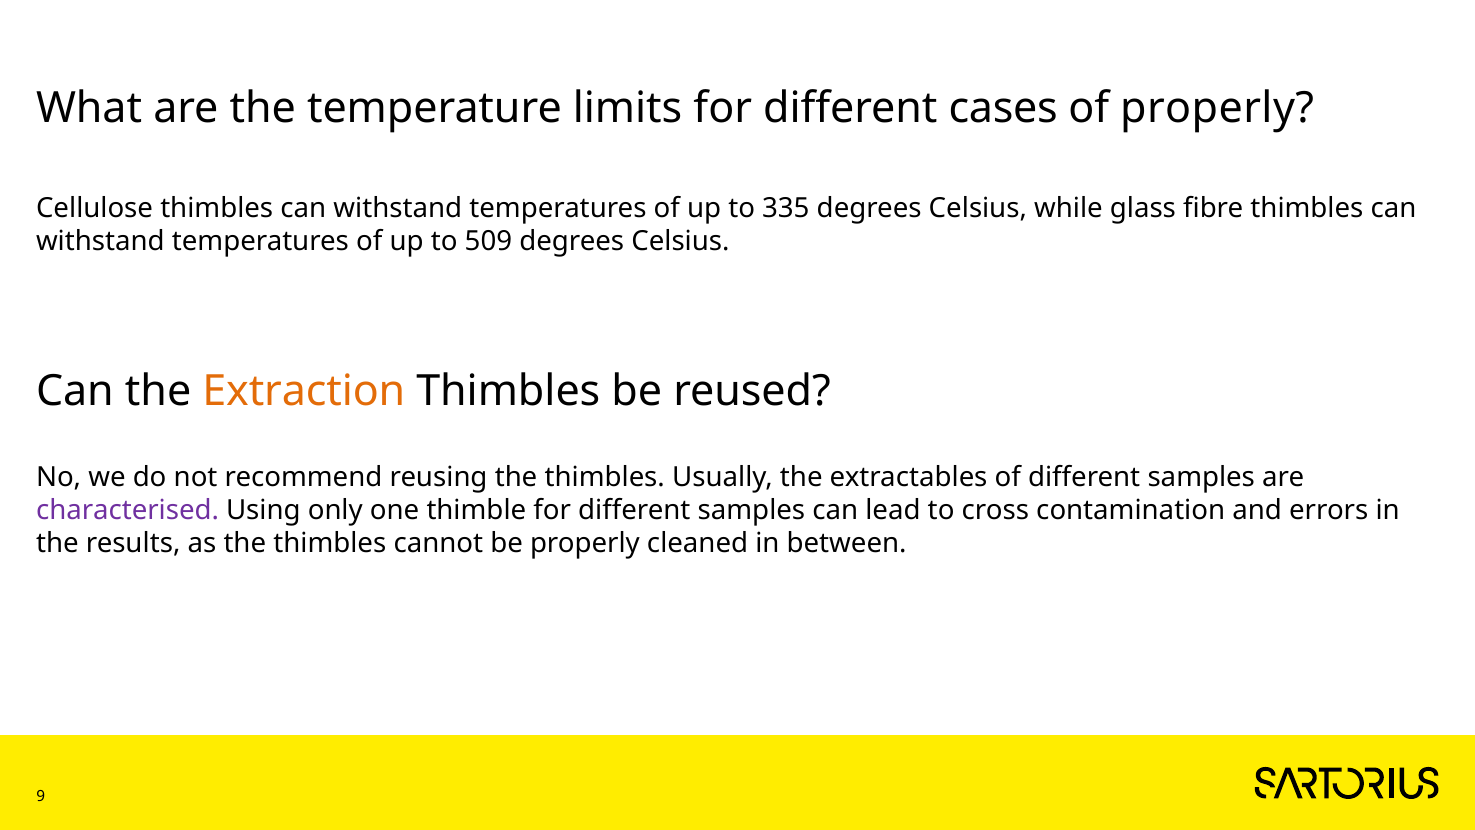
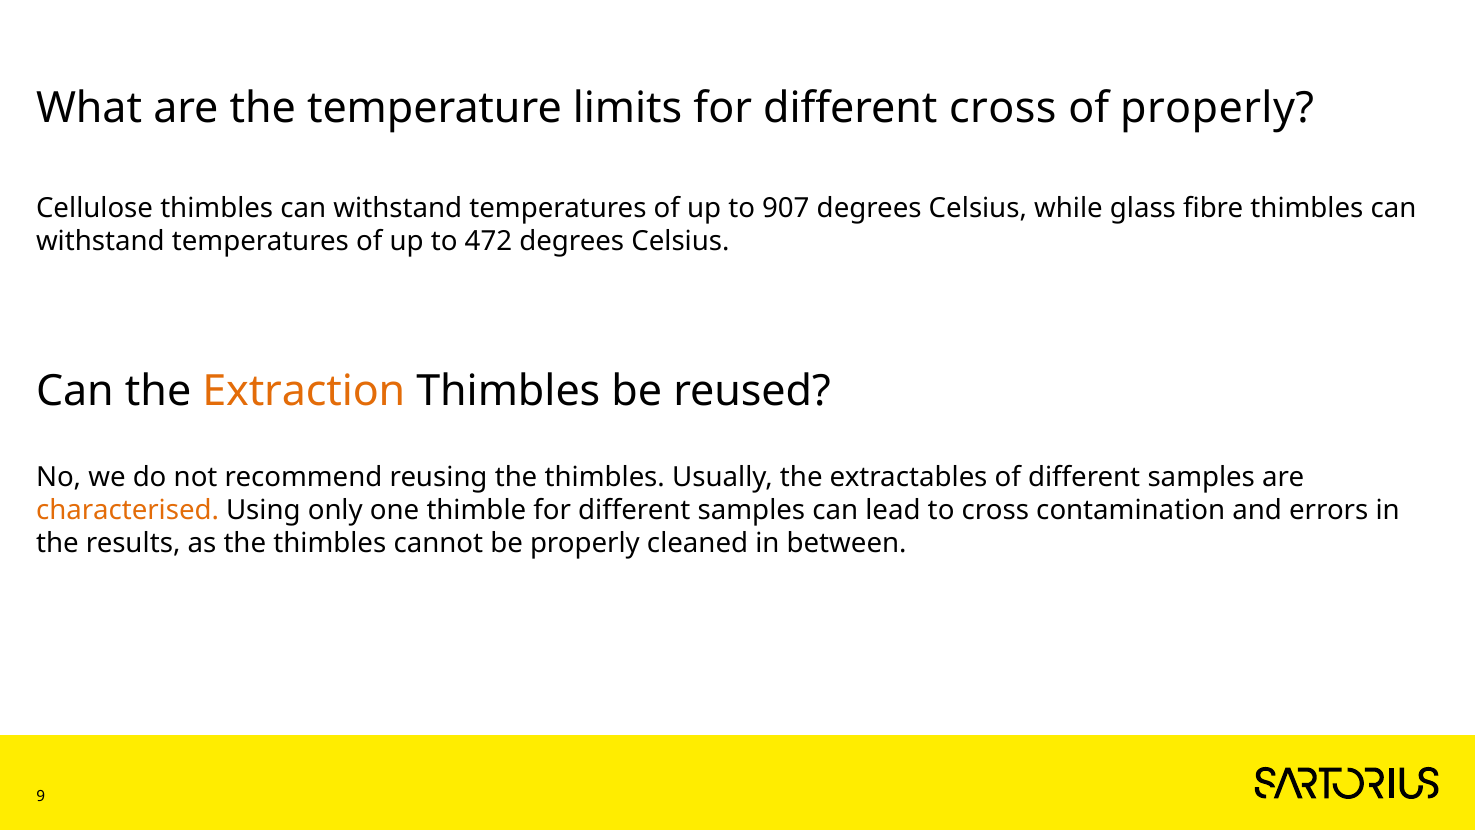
different cases: cases -> cross (1003, 108)
335: 335 -> 907 (786, 208)
509: 509 -> 472 (488, 241)
characterised colour: purple -> orange (128, 510)
